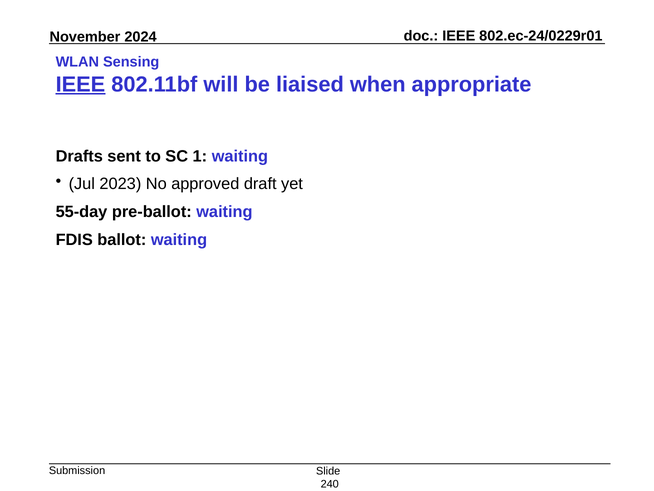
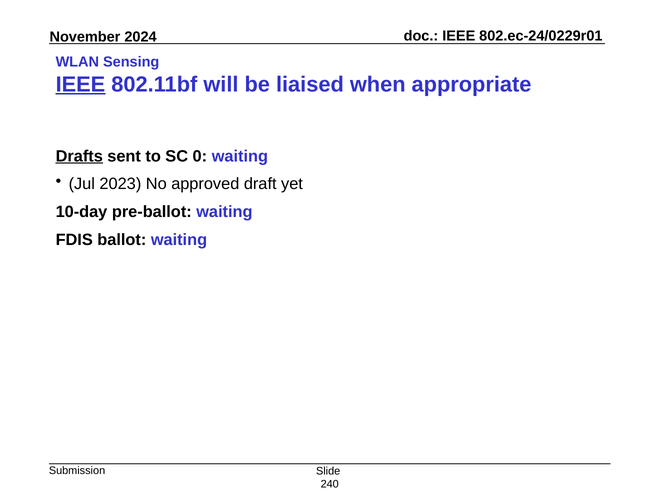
Drafts underline: none -> present (79, 156)
1: 1 -> 0 (200, 156)
55-day: 55-day -> 10-day (81, 212)
